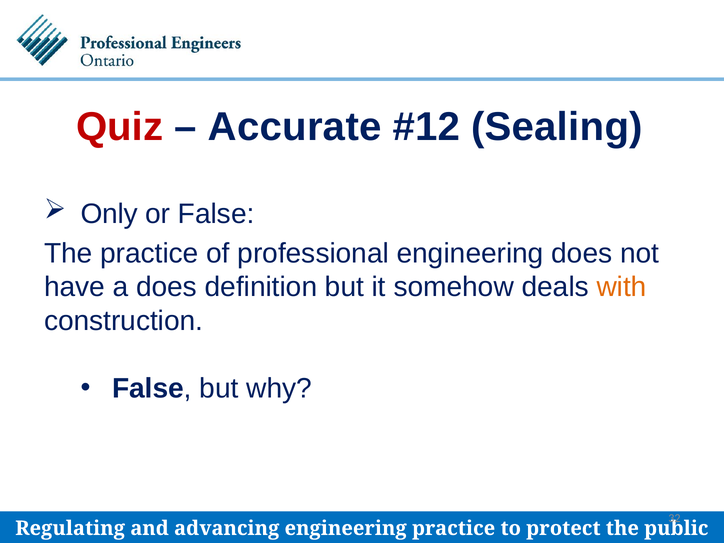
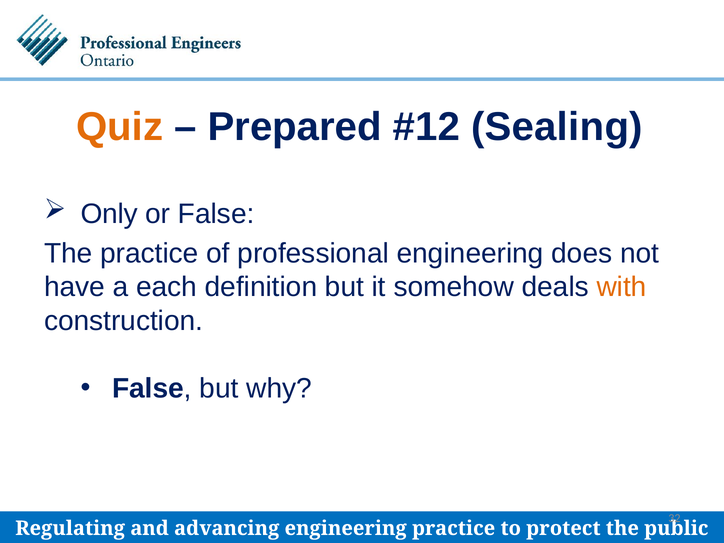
Quiz colour: red -> orange (120, 127)
Accurate: Accurate -> Prepared (295, 127)
a does: does -> each (167, 287)
